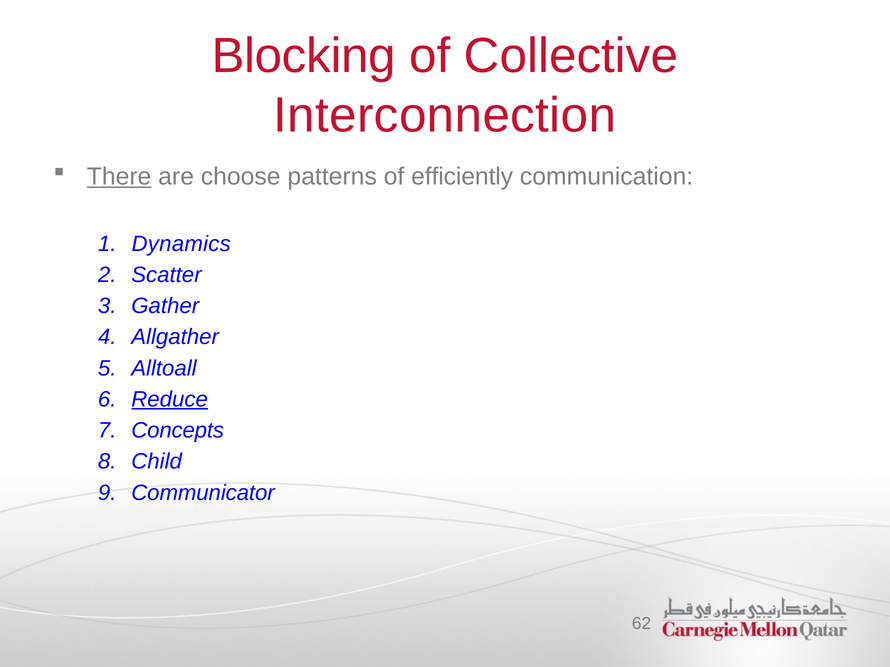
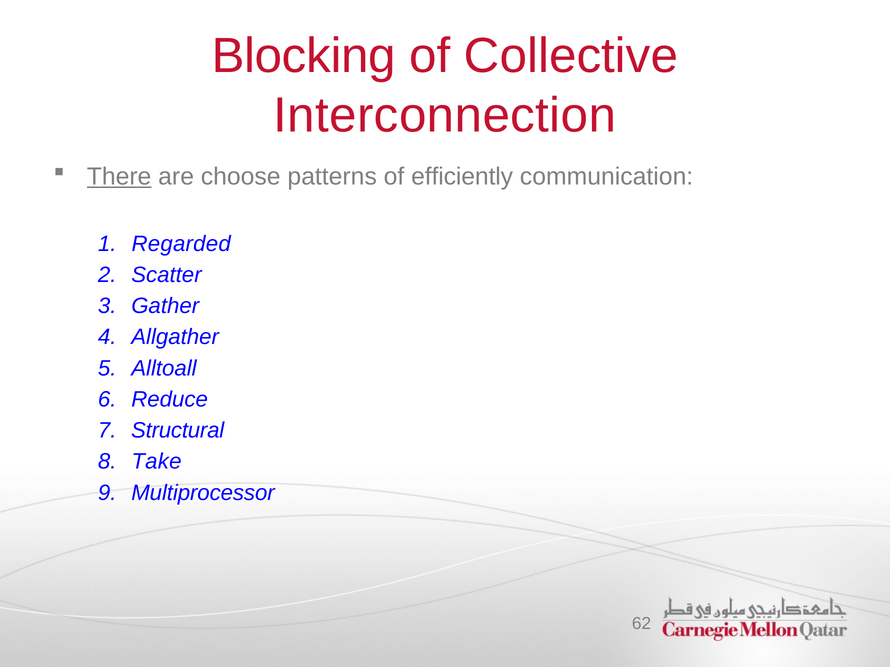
Dynamics: Dynamics -> Regarded (181, 244)
Reduce underline: present -> none (170, 400)
Concepts: Concepts -> Structural (178, 431)
Child: Child -> Take (156, 462)
Communicator: Communicator -> Multiprocessor (203, 493)
